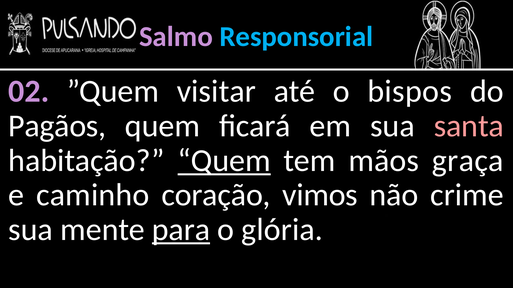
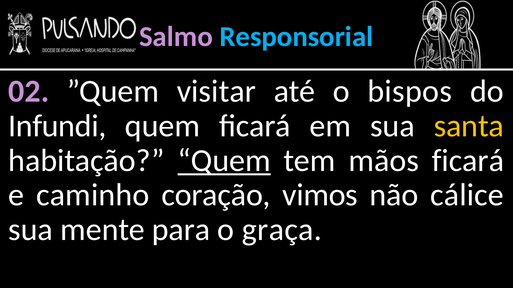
Pagãos: Pagãos -> Infundi (57, 126)
santa colour: pink -> yellow (469, 126)
mãos graça: graça -> ficará (468, 161)
crime: crime -> cálice (467, 195)
para underline: present -> none (181, 230)
glória: glória -> graça (282, 230)
